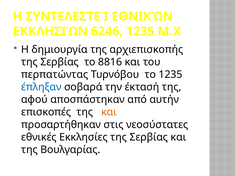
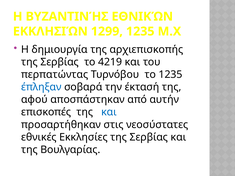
ΣΥΝΤΕΛΕΣΤΕΊ: ΣΥΝΤΕΛΕΣΤΕΊ -> ΒΥΖΑΝΤΙΝΉΣ (67, 17)
6246: 6246 -> 1299 (107, 31)
8816: 8816 -> 4219 (110, 62)
και colour: orange -> blue (109, 112)
